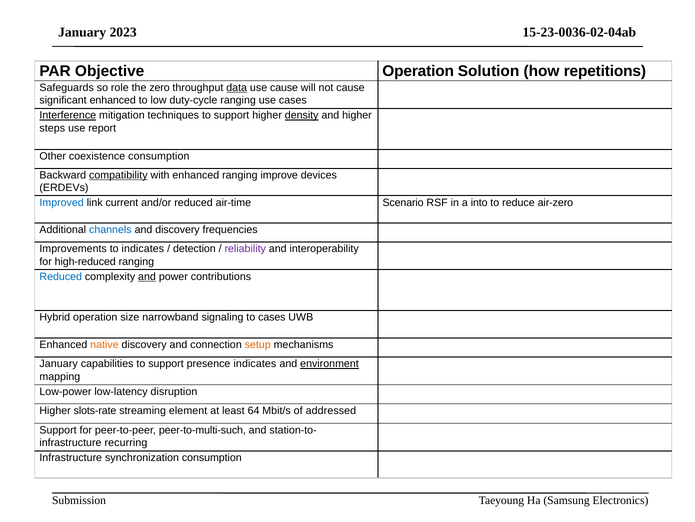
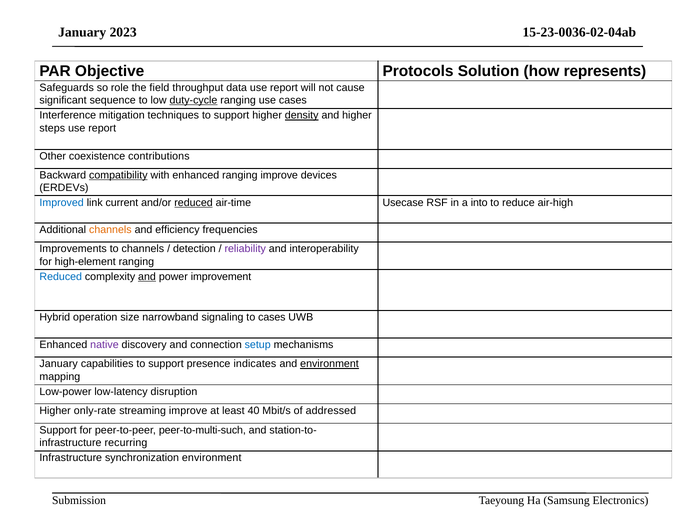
Objective Operation: Operation -> Protocols (418, 71)
repetitions: repetitions -> represents (605, 71)
zero: zero -> field (159, 88)
data underline: present -> none (237, 88)
cause: cause -> report (284, 88)
significant enhanced: enhanced -> sequence (113, 100)
duty-cycle underline: none -> present (193, 100)
Interference underline: present -> none (68, 115)
coexistence consumption: consumption -> contributions (159, 156)
reduced underline: none -> present (194, 202)
Scenario: Scenario -> Usecase (403, 202)
air-zero: air-zero -> air-high (555, 202)
channels colour: blue -> orange (110, 230)
and discovery: discovery -> efficiency (177, 230)
to indicates: indicates -> channels (143, 248)
high-reduced: high-reduced -> high-element (85, 261)
contributions: contributions -> improvement (221, 276)
native colour: orange -> purple (104, 344)
setup colour: orange -> blue (258, 344)
slots-rate: slots-rate -> only-rate (95, 410)
streaming element: element -> improve (188, 410)
64: 64 -> 40 (254, 410)
synchronization consumption: consumption -> environment (212, 457)
